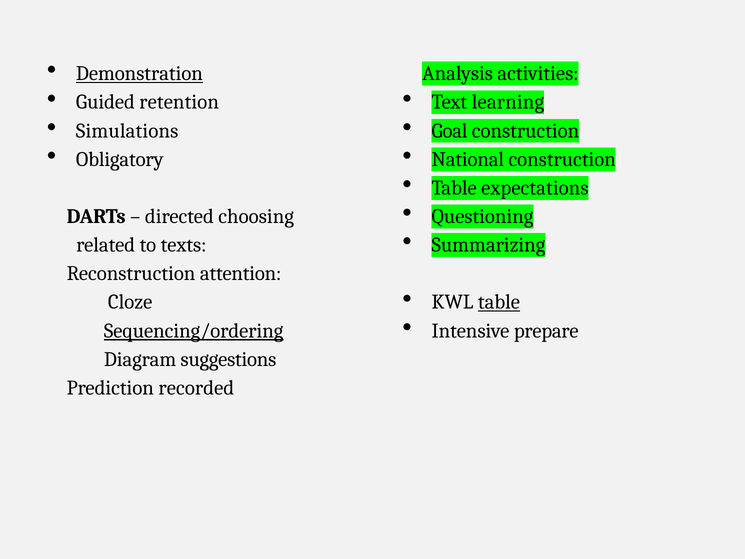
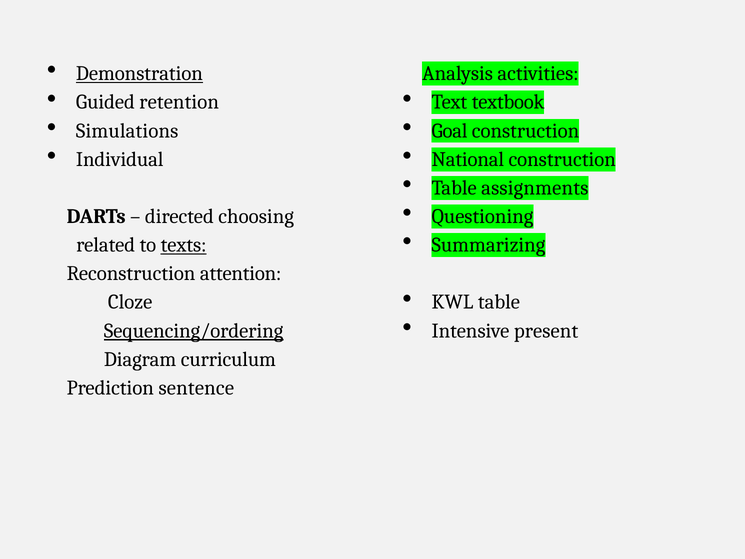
learning: learning -> textbook (508, 102)
Obligatory: Obligatory -> Individual (120, 159)
expectations: expectations -> assignments (535, 188)
texts underline: none -> present (184, 245)
table underline: present -> none (499, 302)
prepare: prepare -> present (546, 331)
suggestions: suggestions -> curriculum (228, 359)
recorded: recorded -> sentence (196, 388)
